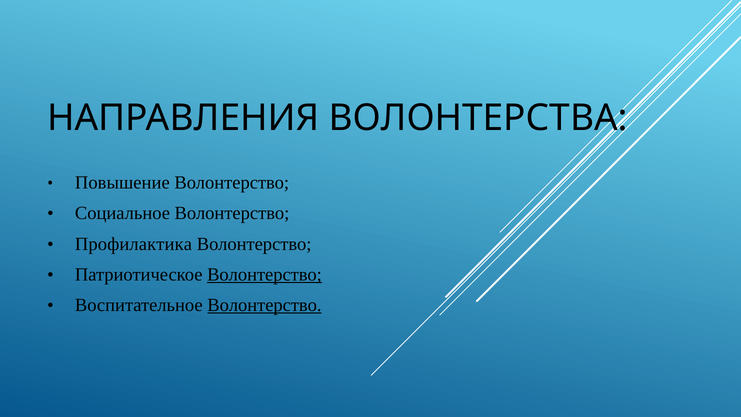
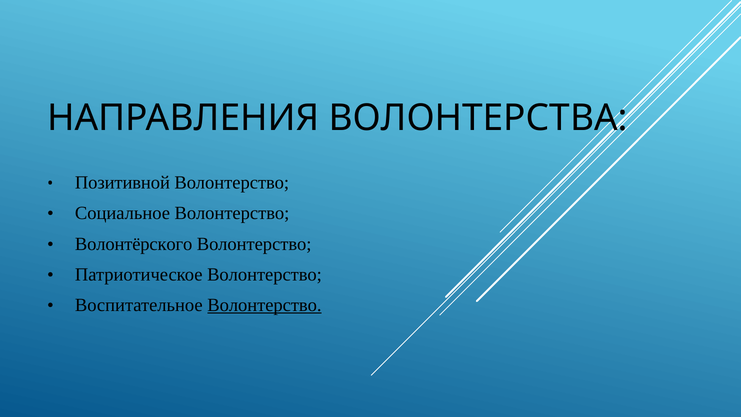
Повышение: Повышение -> Позитивной (122, 183)
Профилактика: Профилактика -> Волонтёрского (134, 244)
Волонтерство underline: present -> none (265, 274)
